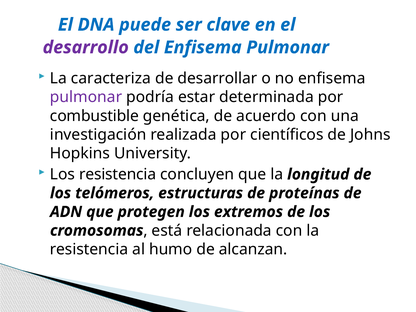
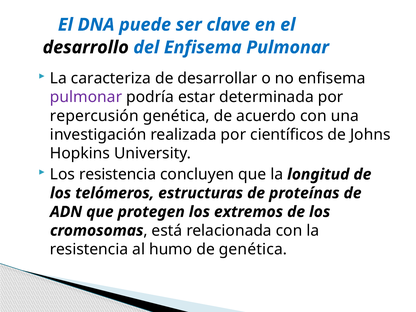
desarrollo colour: purple -> black (86, 47)
combustible: combustible -> repercusión (94, 116)
de alcanzan: alcanzan -> genética (253, 249)
